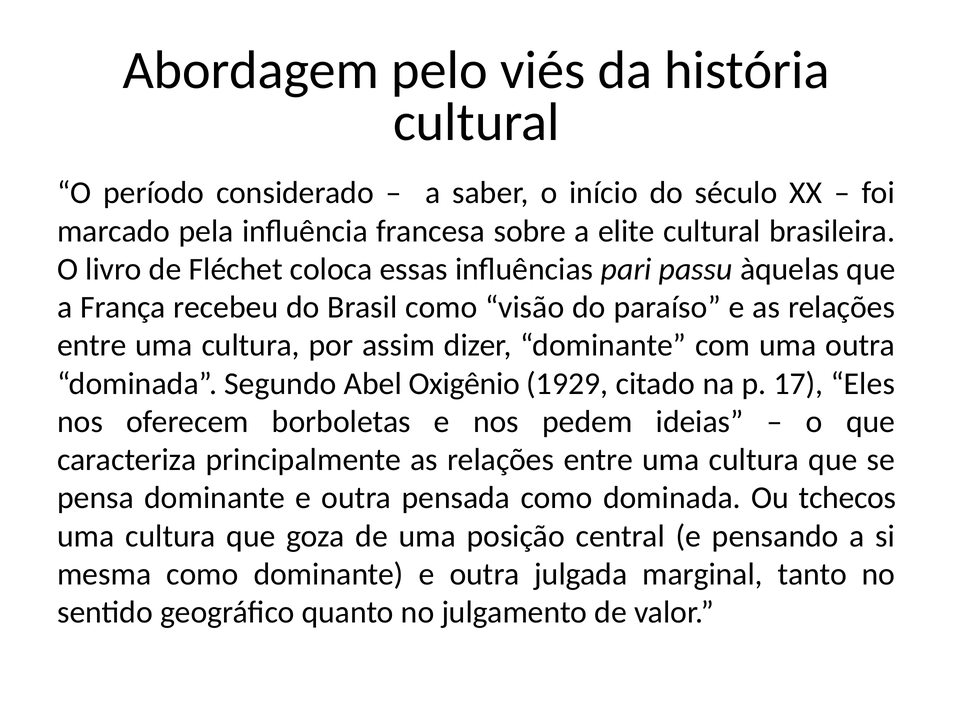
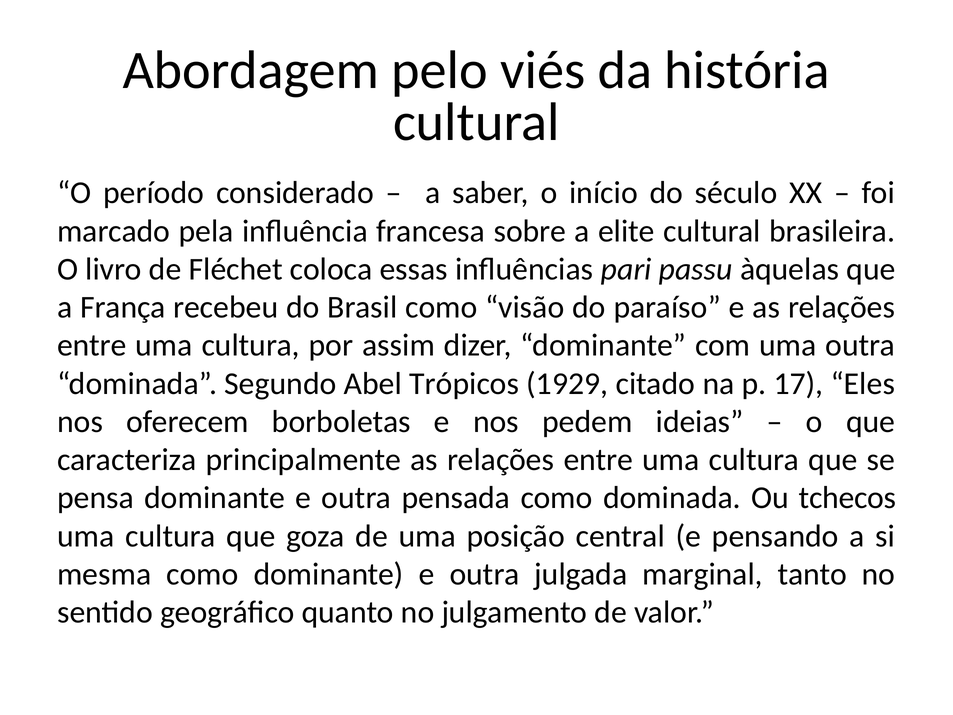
Oxigênio: Oxigênio -> Trópicos (464, 383)
